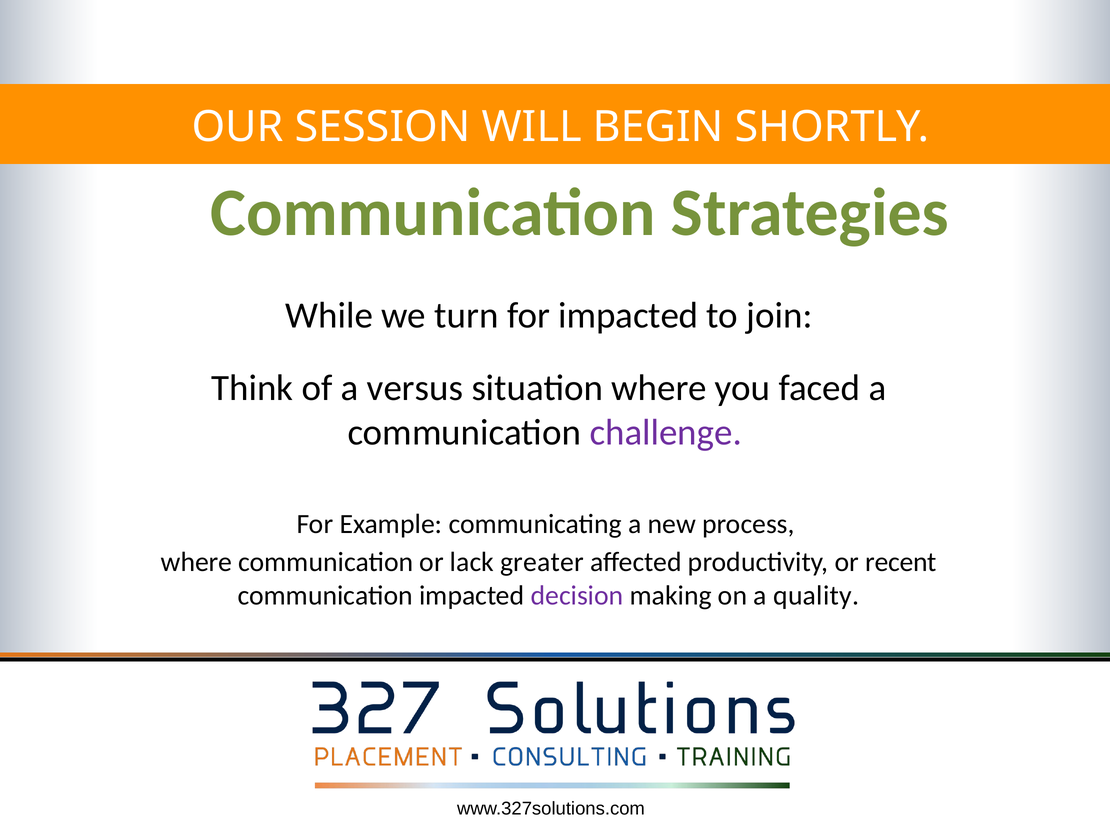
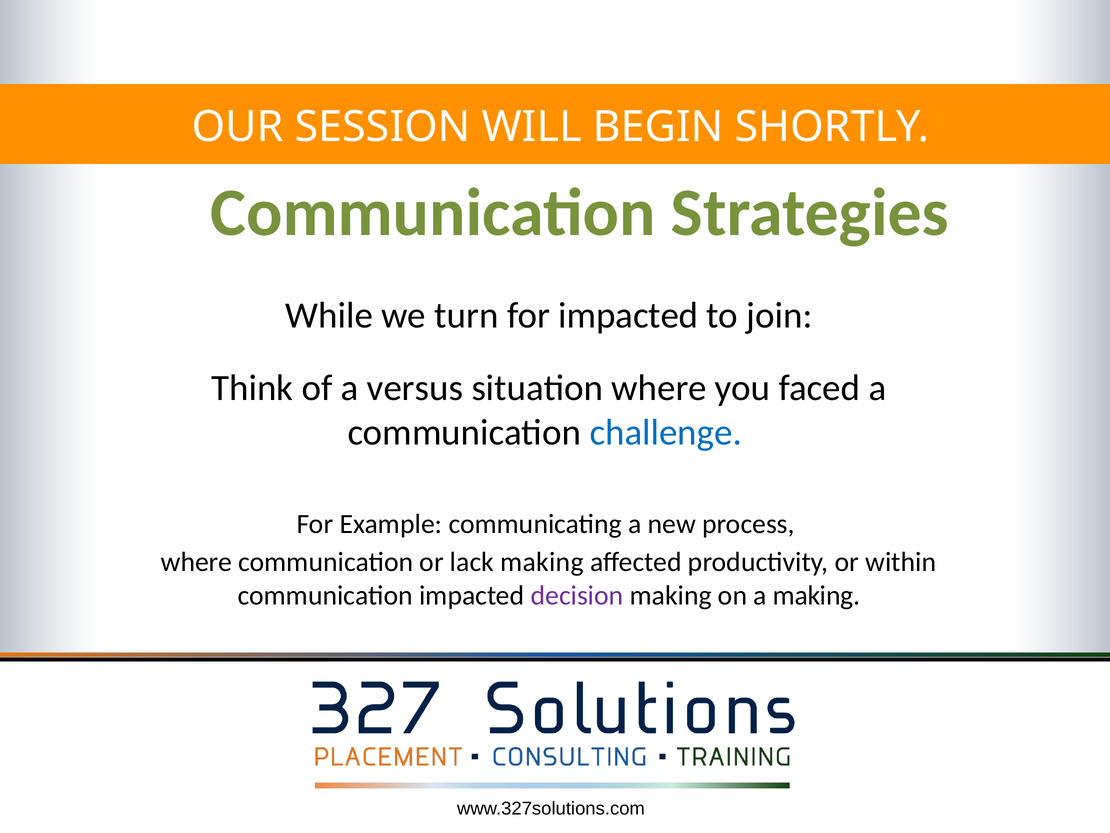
challenge colour: purple -> blue (666, 432)
lack greater: greater -> making (542, 562)
recent: recent -> within (901, 562)
a quality: quality -> making (816, 595)
